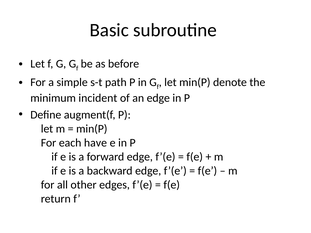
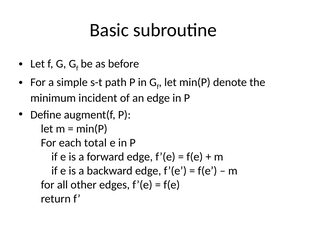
have: have -> total (95, 143)
